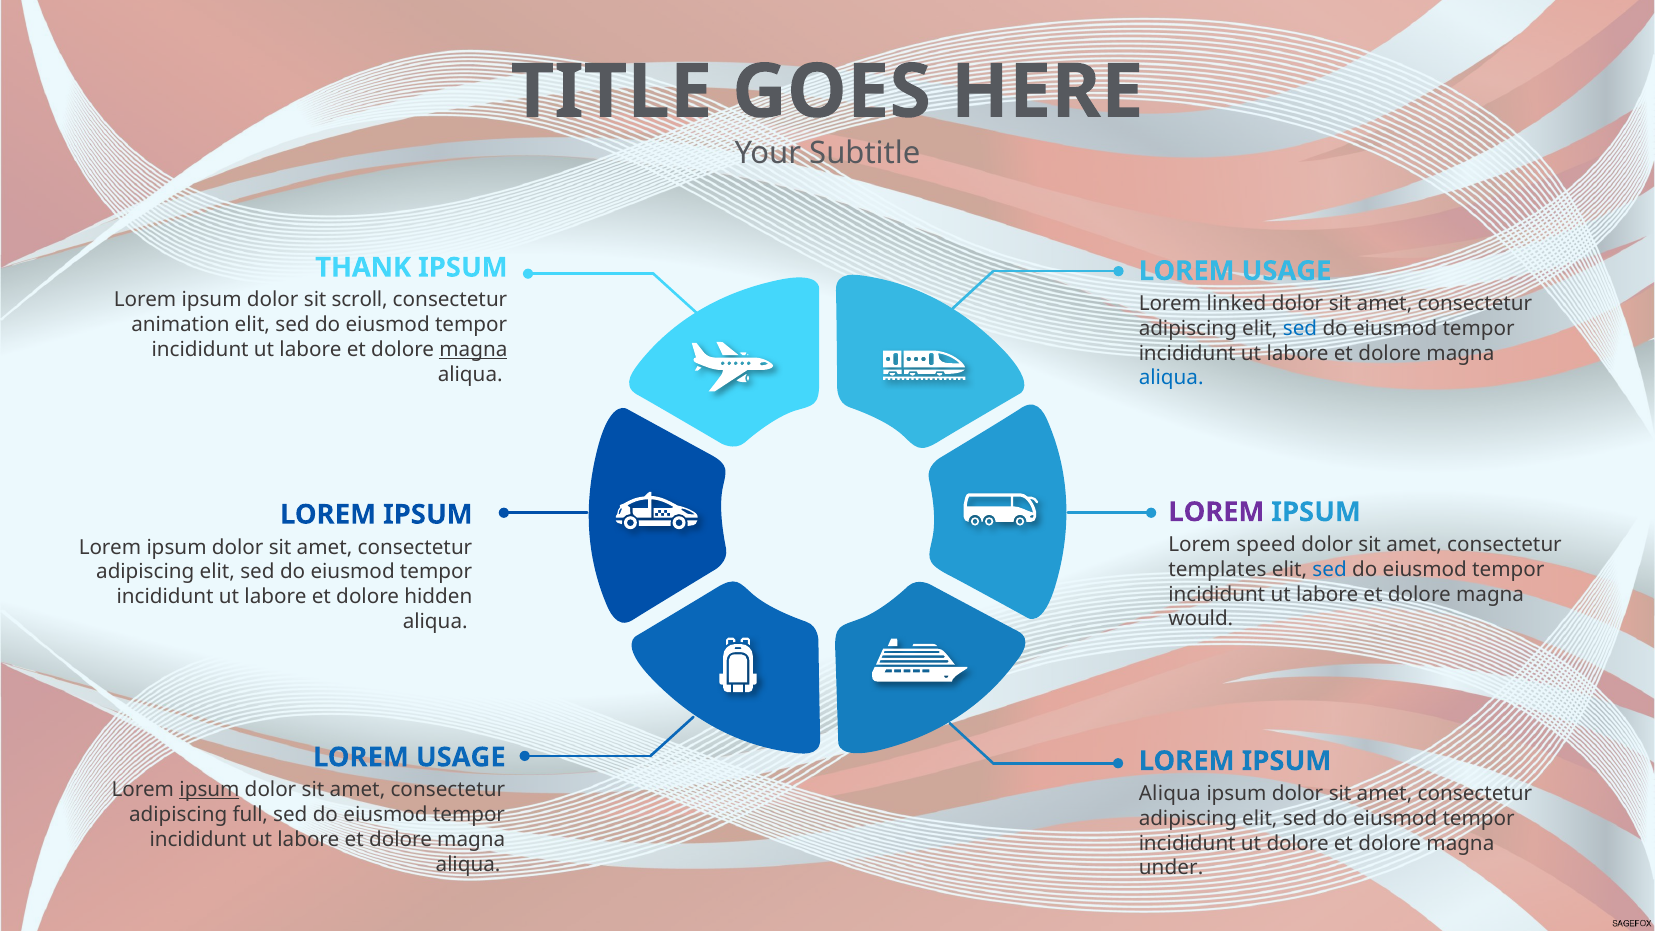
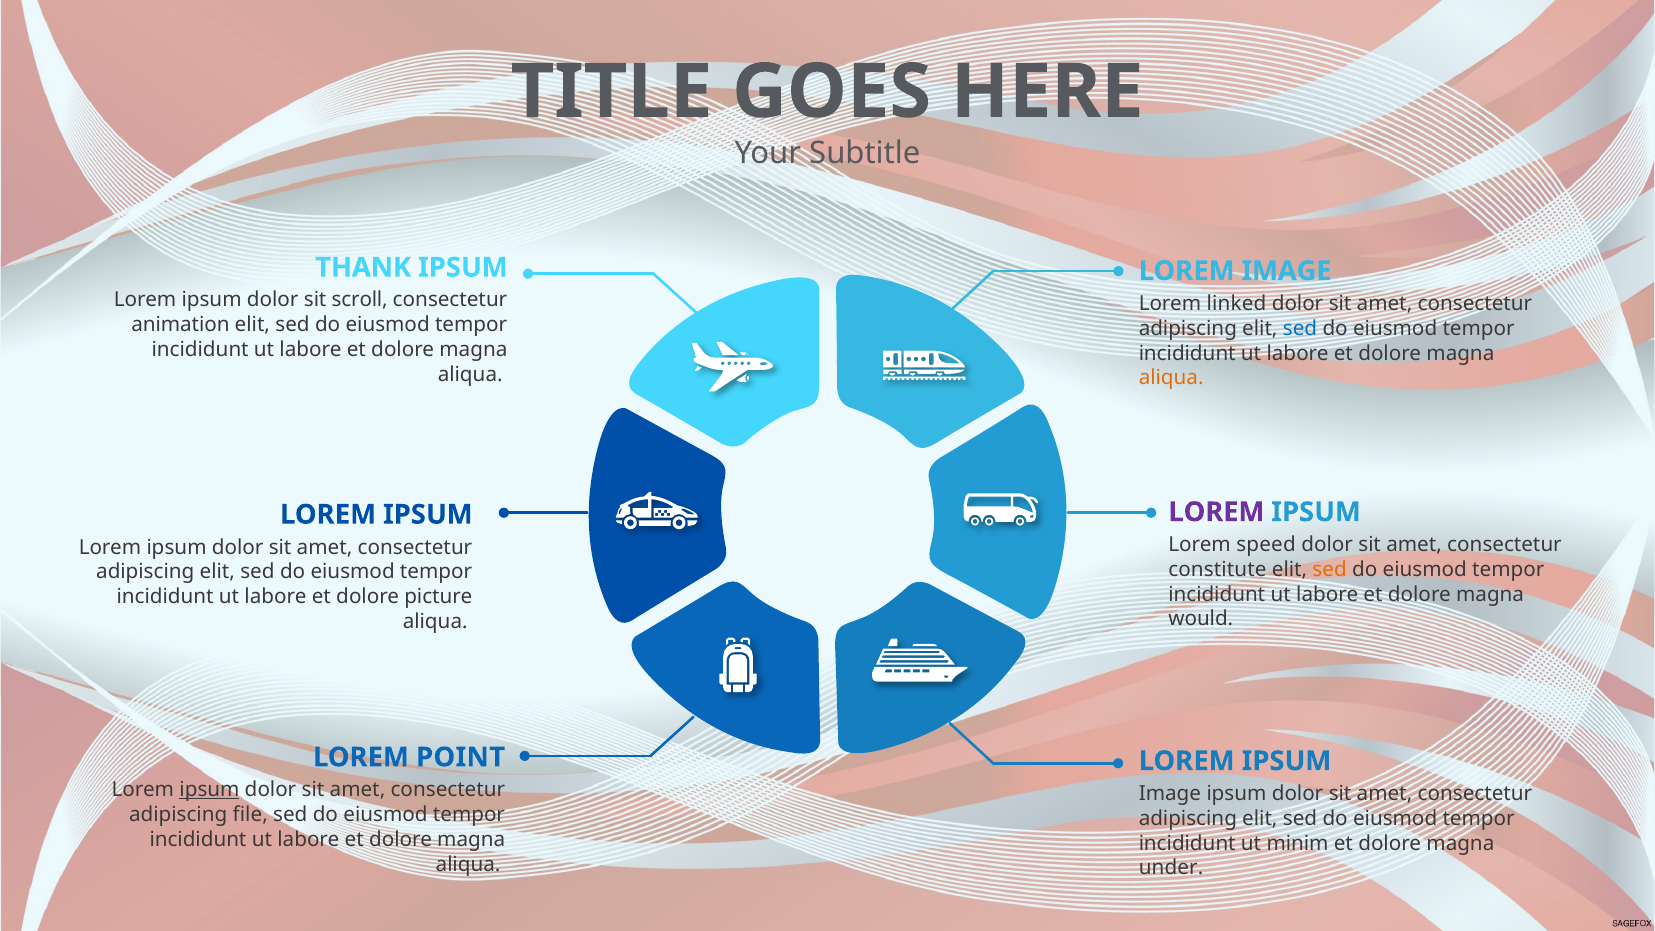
USAGE: USAGE -> IMAGE (1287, 271)
magna underline: present -> none (473, 350)
aliqua colour: blue -> orange (1171, 378)
templates: templates -> constitute (1217, 569)
sed colour: blue -> orange (1330, 569)
hidden: hidden -> picture (438, 597)
USAGE: USAGE -> POINT (461, 757)
Aliqua: Aliqua -> Image (1170, 794)
full: full -> file (250, 815)
ut dolore: dolore -> minim (1298, 843)
